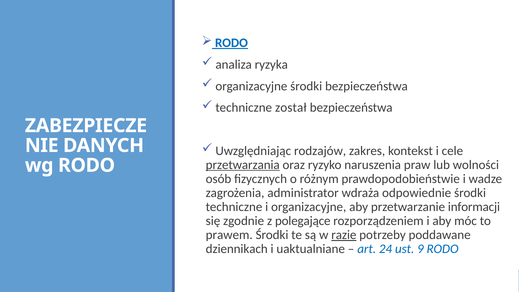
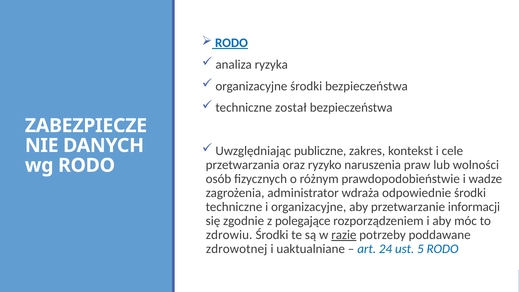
rodzajów: rodzajów -> publiczne (320, 151)
przetwarzania underline: present -> none (243, 165)
prawem: prawem -> zdrowiu (229, 235)
dziennikach: dziennikach -> zdrowotnej (237, 249)
9: 9 -> 5 (420, 249)
